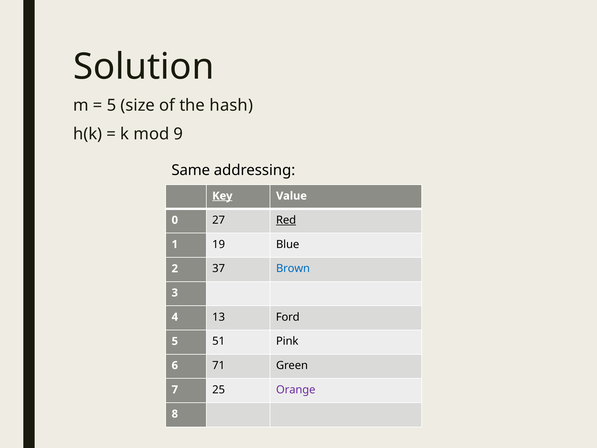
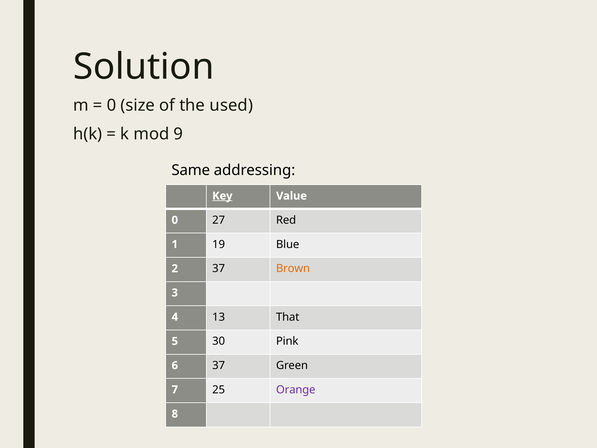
5: 5 -> 0 (112, 105)
hash: hash -> used (231, 105)
Red underline: present -> none (286, 220)
Brown colour: blue -> orange (293, 268)
Ford: Ford -> That (288, 317)
51: 51 -> 30 (219, 341)
6 71: 71 -> 37 (219, 365)
